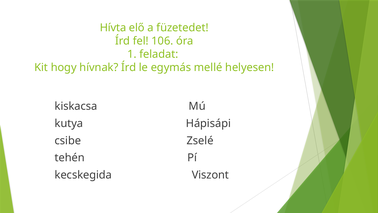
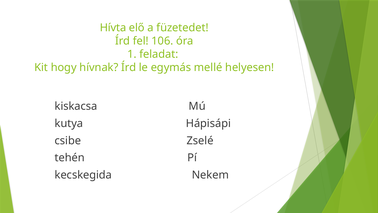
Viszont: Viszont -> Nekem (210, 175)
